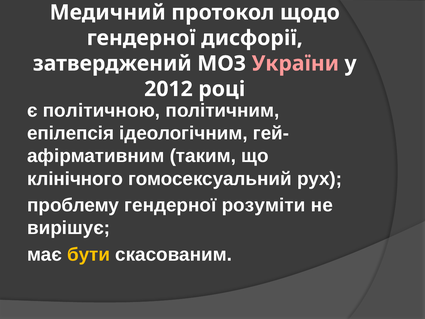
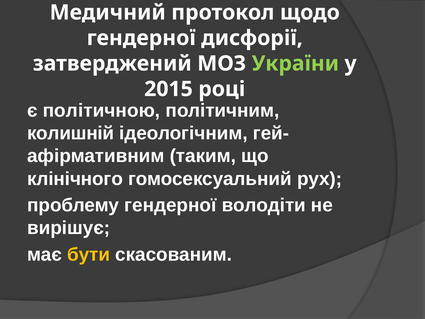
України colour: pink -> light green (295, 63)
2012: 2012 -> 2015 (168, 89)
епілепсія: епілепсія -> колишній (71, 133)
розуміти: розуміти -> володіти (264, 205)
